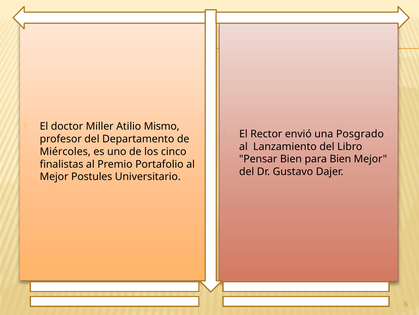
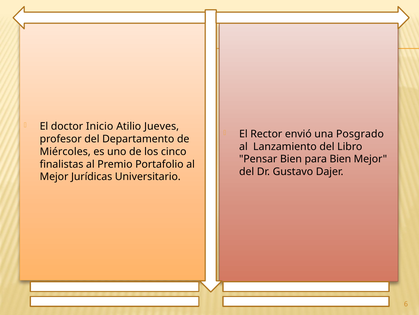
Miller: Miller -> Inicio (100, 126)
Mismo: Mismo -> Jueves (162, 126)
Postules: Postules -> Jurídicas (92, 176)
